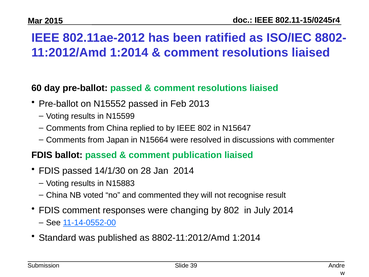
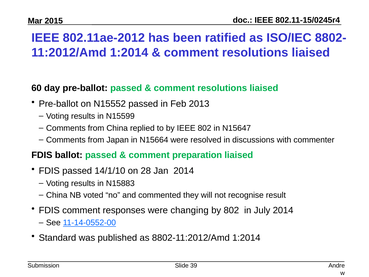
publication: publication -> preparation (197, 155)
14/1/30: 14/1/30 -> 14/1/10 (110, 171)
